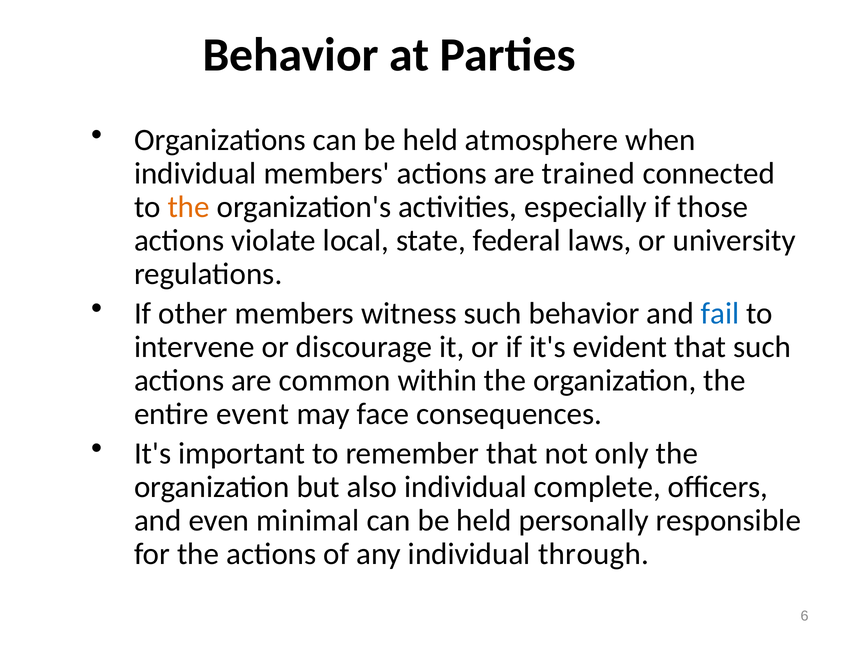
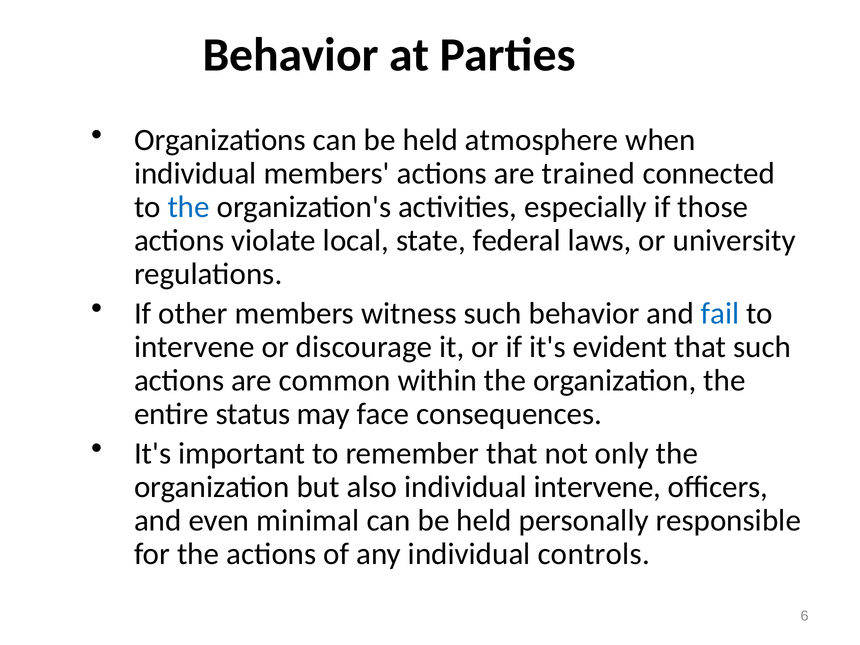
the colour: orange -> blue (189, 207)
event: event -> status (253, 414)
individual complete: complete -> intervene (597, 487)
through: through -> controls (594, 554)
